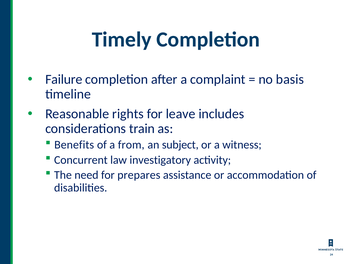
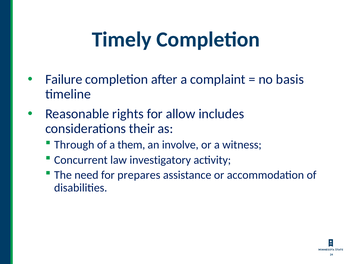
leave: leave -> allow (181, 114)
train: train -> their (142, 129)
Benefits: Benefits -> Through (74, 145)
from: from -> them (131, 145)
subject: subject -> involve (180, 145)
